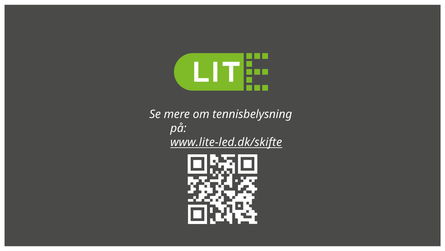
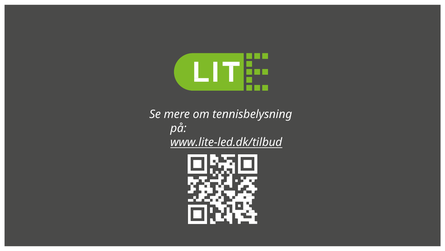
www.lite-led.dk/skifte: www.lite-led.dk/skifte -> www.lite-led.dk/tilbud (226, 142)
